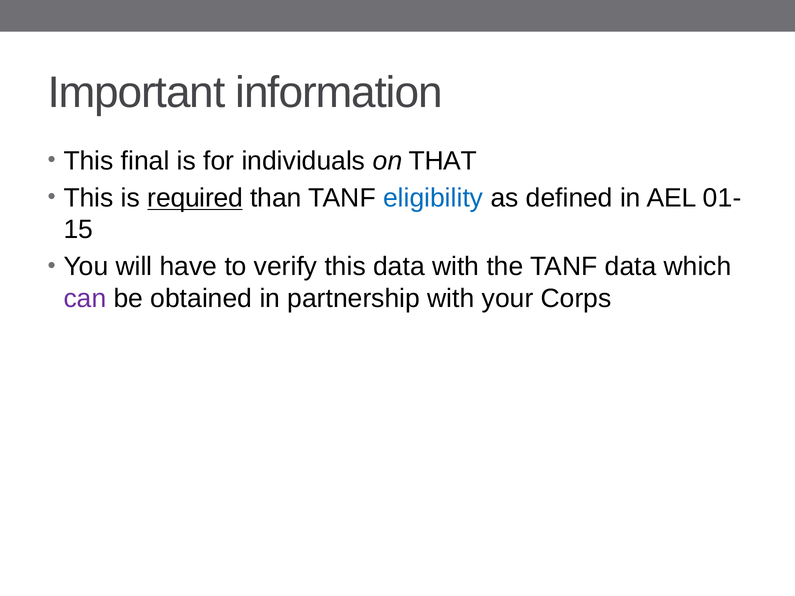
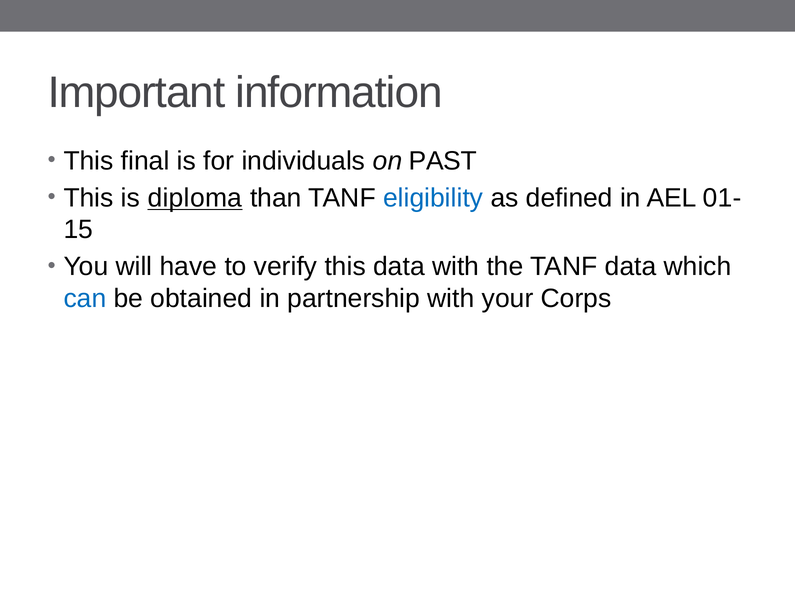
THAT: THAT -> PAST (443, 161)
required: required -> diploma (195, 198)
can colour: purple -> blue (85, 299)
